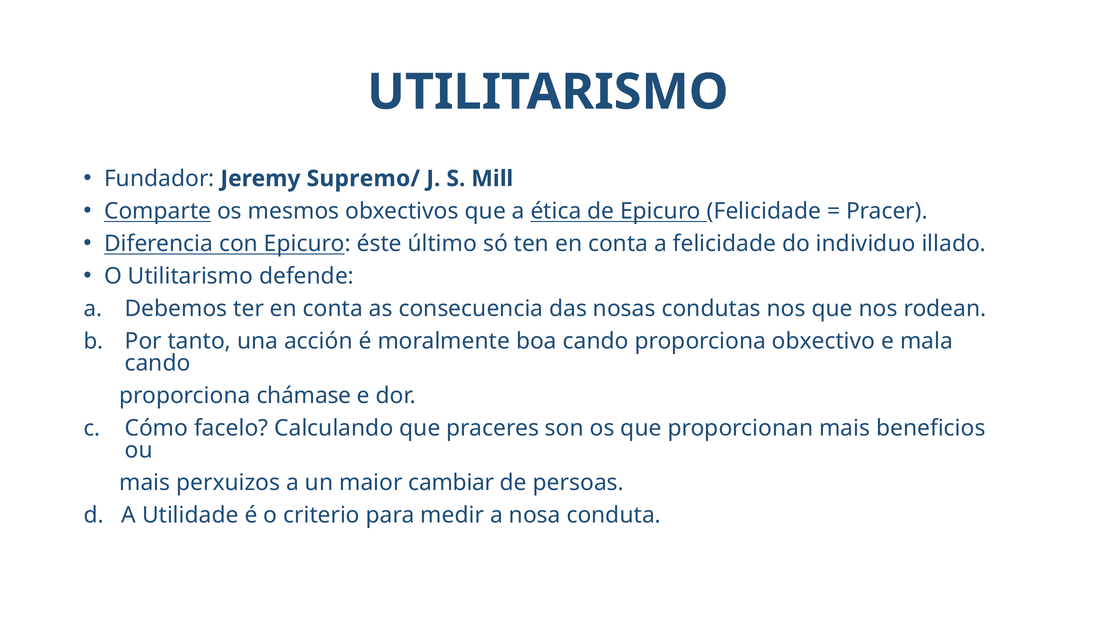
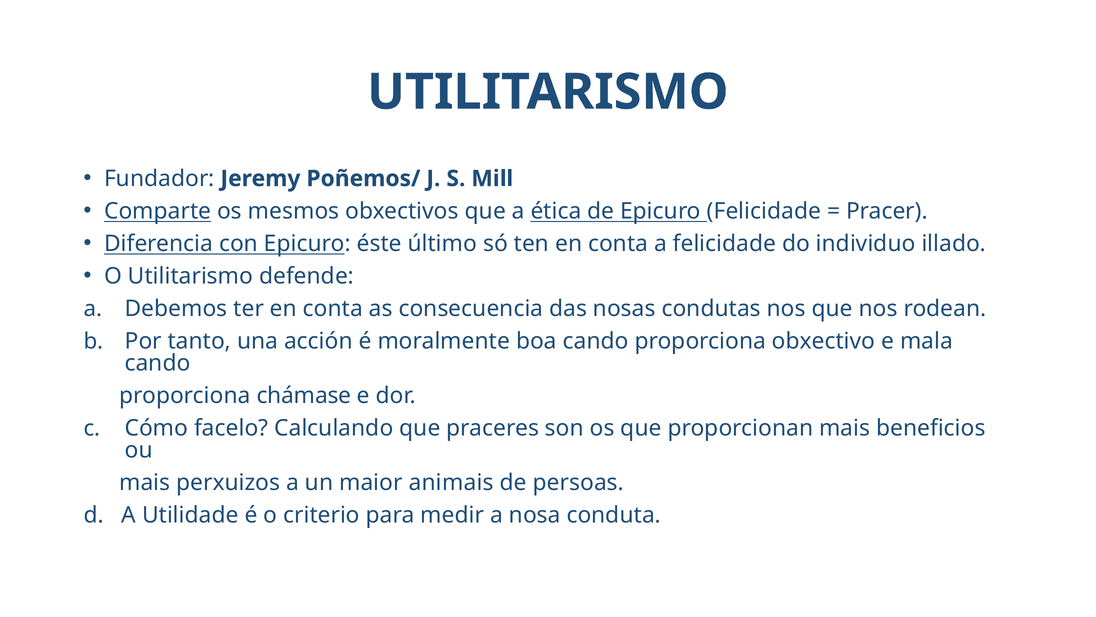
Supremo/: Supremo/ -> Poñemos/ (363, 178)
cambiar: cambiar -> animais (451, 483)
